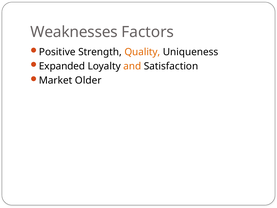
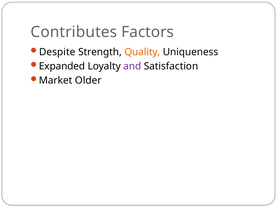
Weaknesses: Weaknesses -> Contributes (74, 32)
Positive: Positive -> Despite (57, 52)
and colour: orange -> purple (132, 66)
